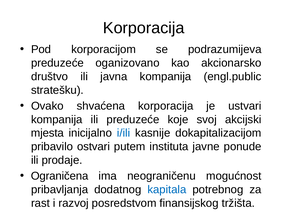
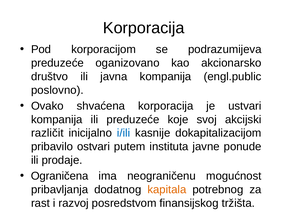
stratešku: stratešku -> poslovno (57, 90)
mjesta: mjesta -> različit (47, 133)
kapitala colour: blue -> orange (167, 190)
